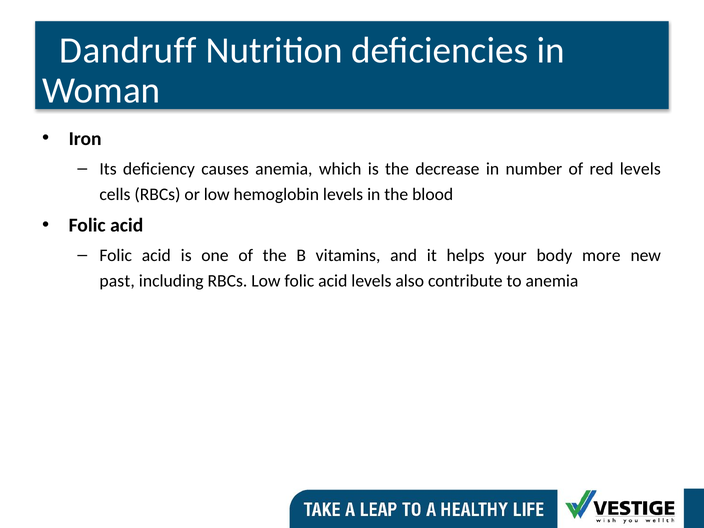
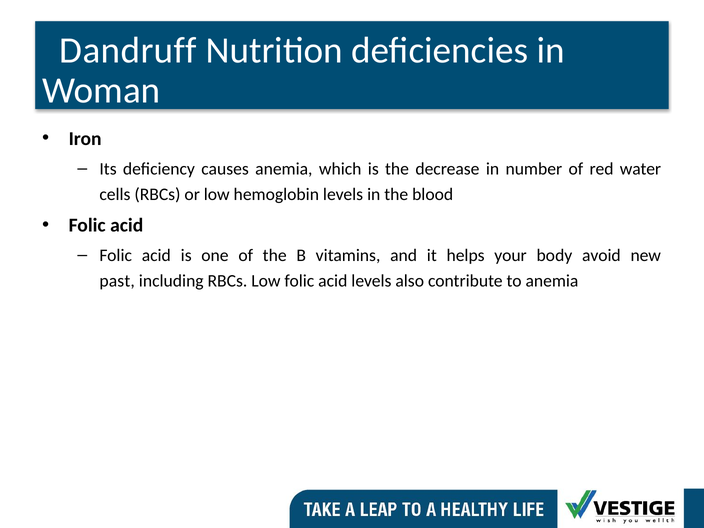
red levels: levels -> water (640, 169)
more: more -> avoid (601, 256)
